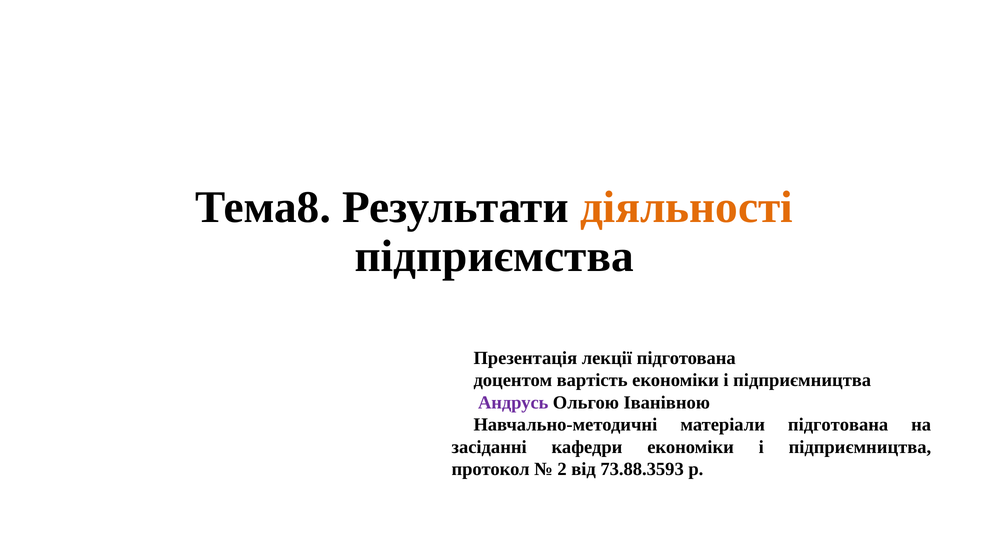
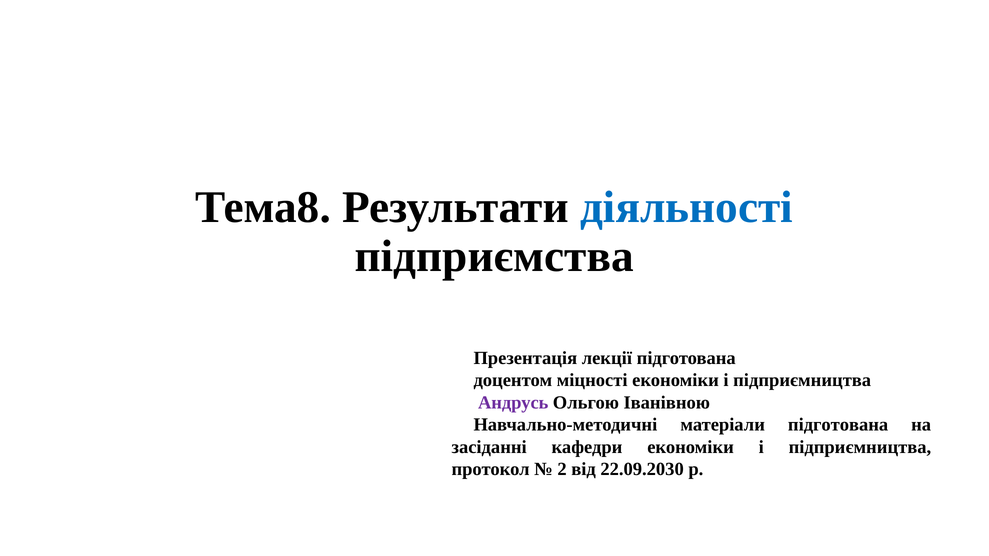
діяльності colour: orange -> blue (687, 207)
вартість: вартість -> міцності (592, 380)
73.88.3593: 73.88.3593 -> 22.09.2030 (642, 469)
